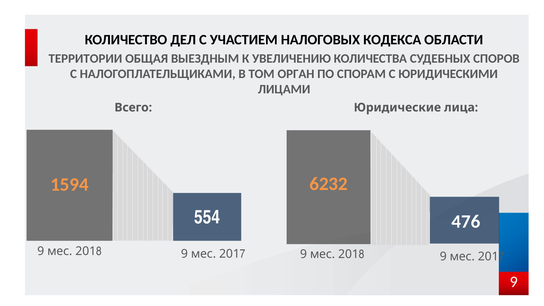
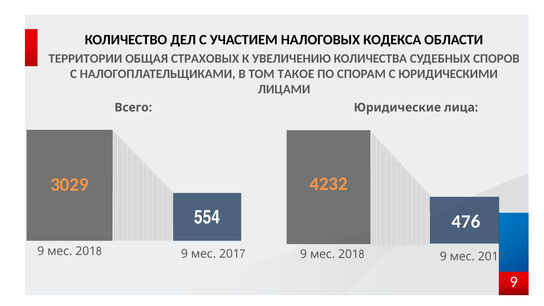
ВЫЕЗДНЫМ: ВЫЕЗДНЫМ -> СТРАХОВЫХ (205, 58)
ОРГАН: ОРГАН -> ТАКОЕ (296, 74)
6232: 6232 -> 4232 (329, 184)
1594: 1594 -> 3029 (70, 184)
